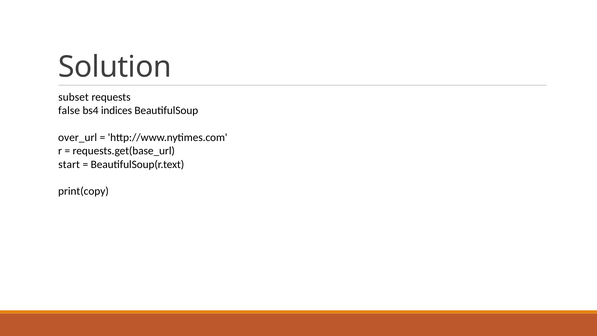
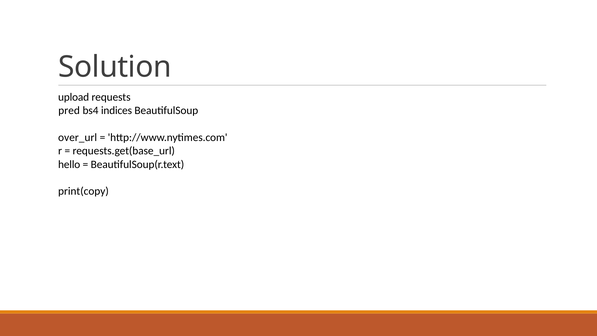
subset: subset -> upload (74, 97)
false: false -> pred (69, 111)
start: start -> hello (69, 164)
